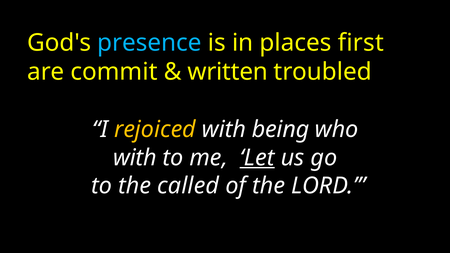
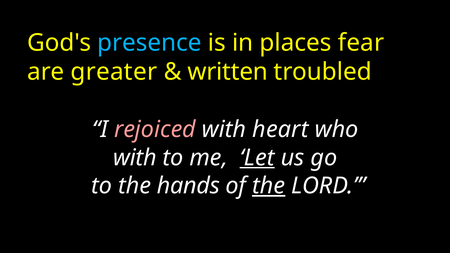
first: first -> fear (361, 43)
commit: commit -> greater (114, 72)
rejoiced colour: yellow -> pink (155, 130)
being: being -> heart (280, 130)
called: called -> hands (188, 186)
the underline: none -> present (269, 186)
